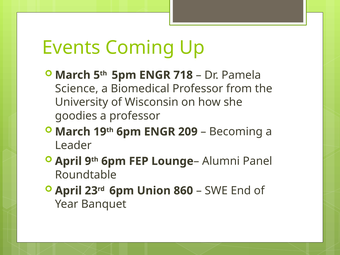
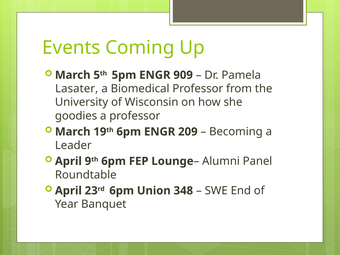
718: 718 -> 909 (183, 75)
Science: Science -> Lasater (77, 89)
860: 860 -> 348 (183, 191)
